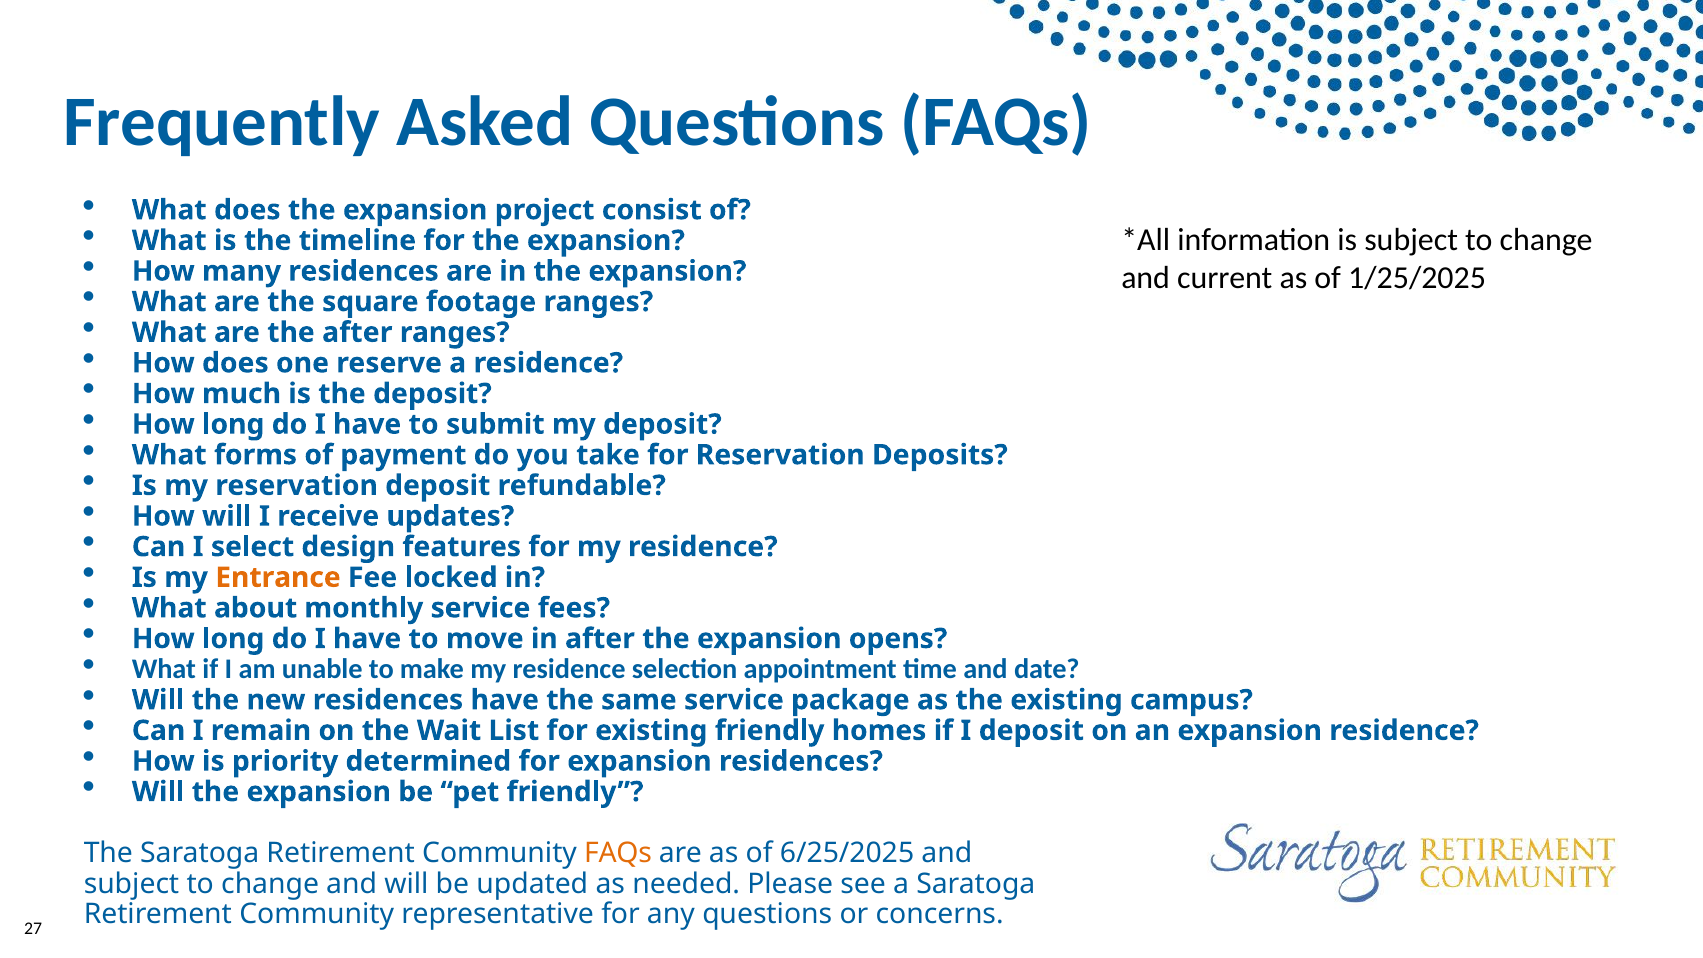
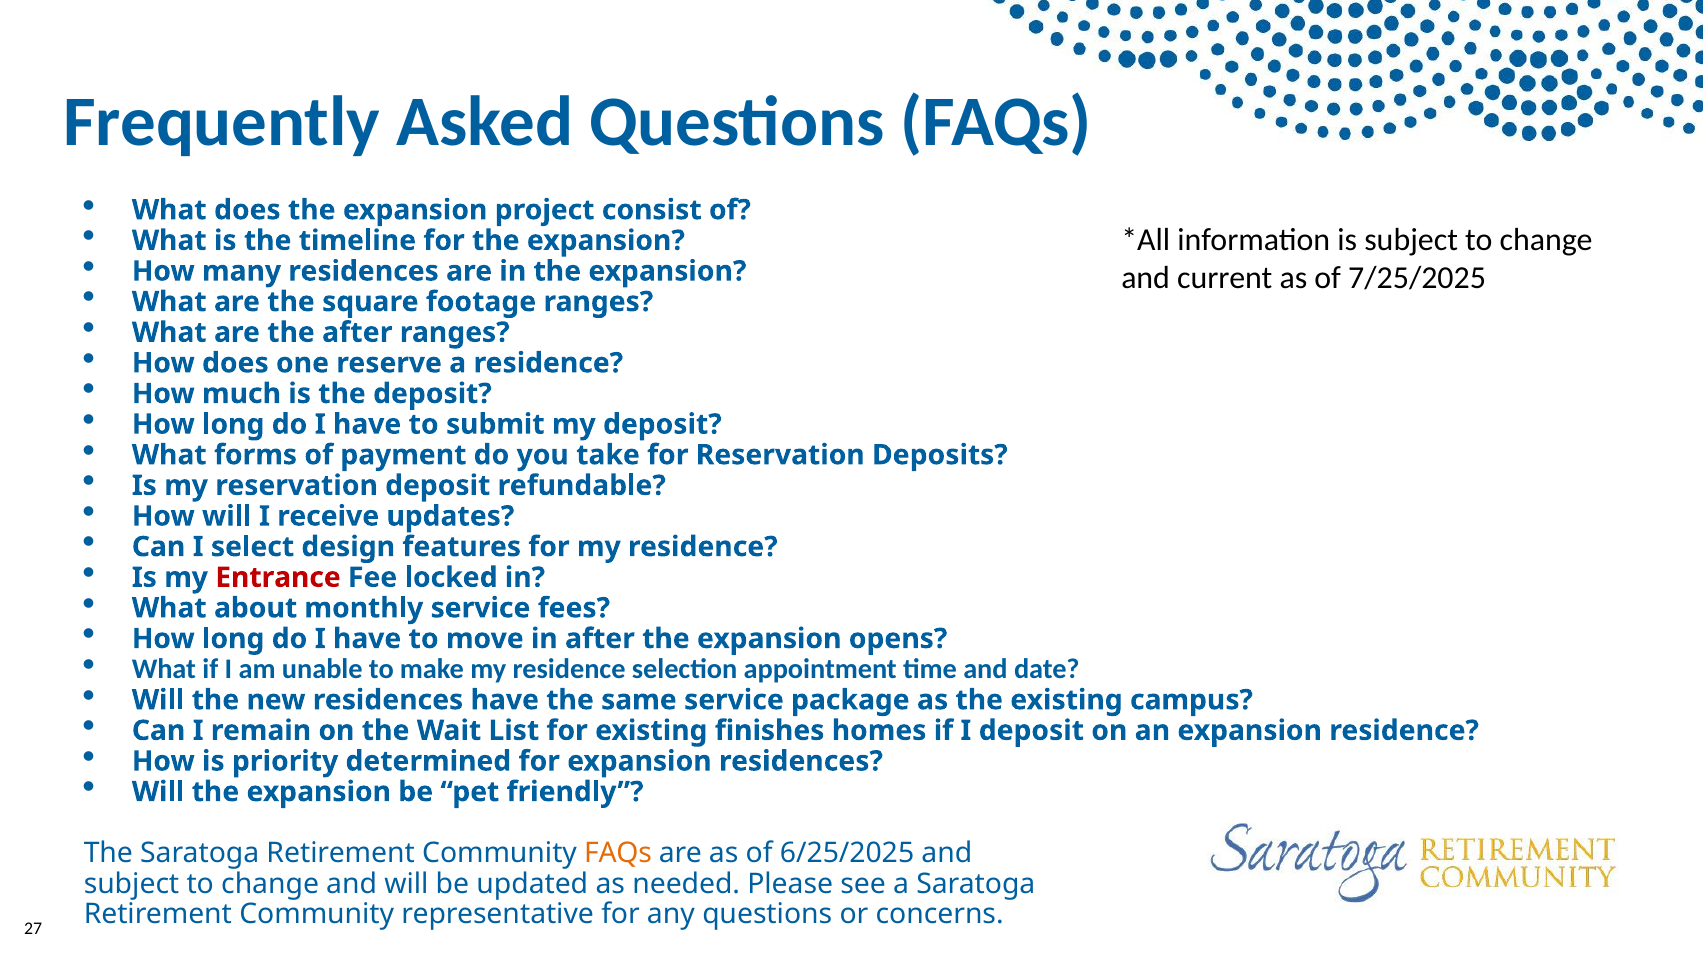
1/25/2025: 1/25/2025 -> 7/25/2025 (1417, 278)
Entrance colour: orange -> red (278, 577)
existing friendly: friendly -> finishes (770, 731)
